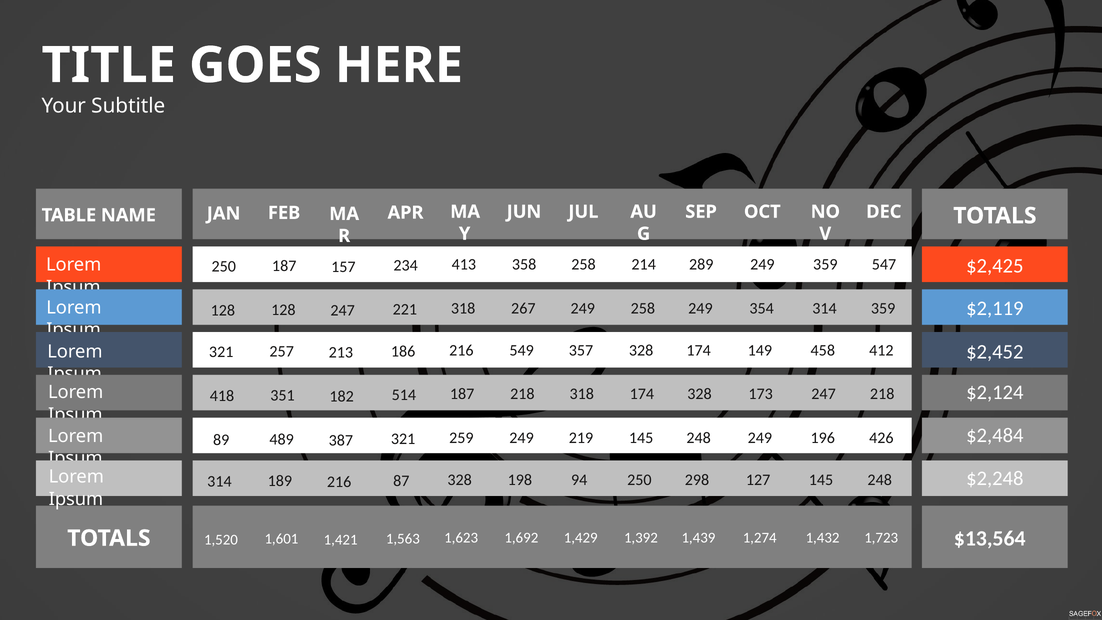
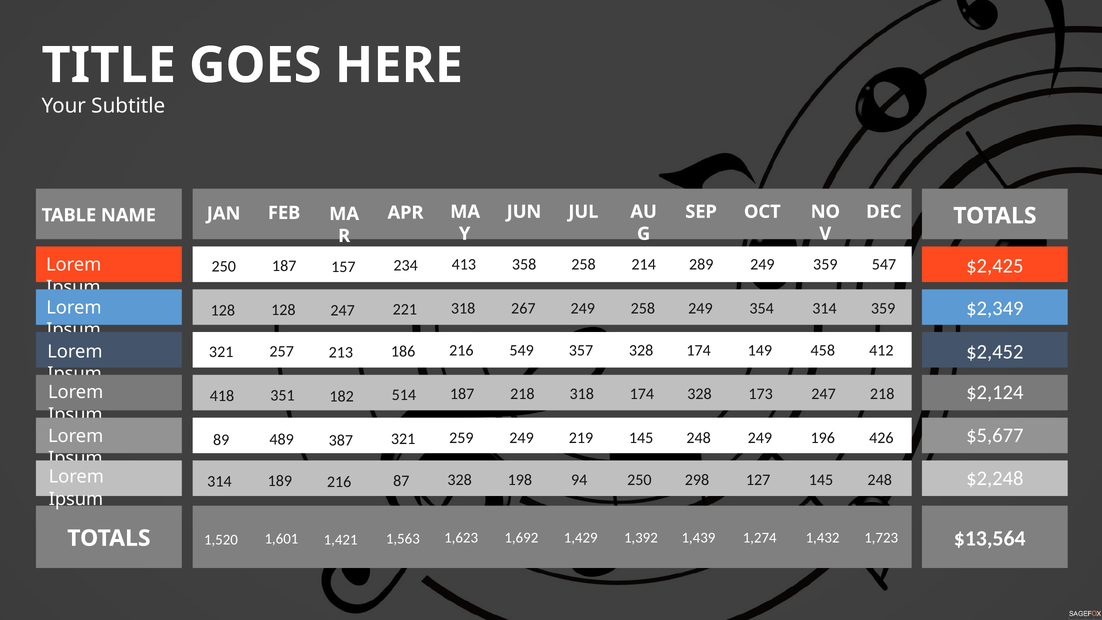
$2,119: $2,119 -> $2,349 (995, 308)
$2,484: $2,484 -> $5,677 (995, 436)
